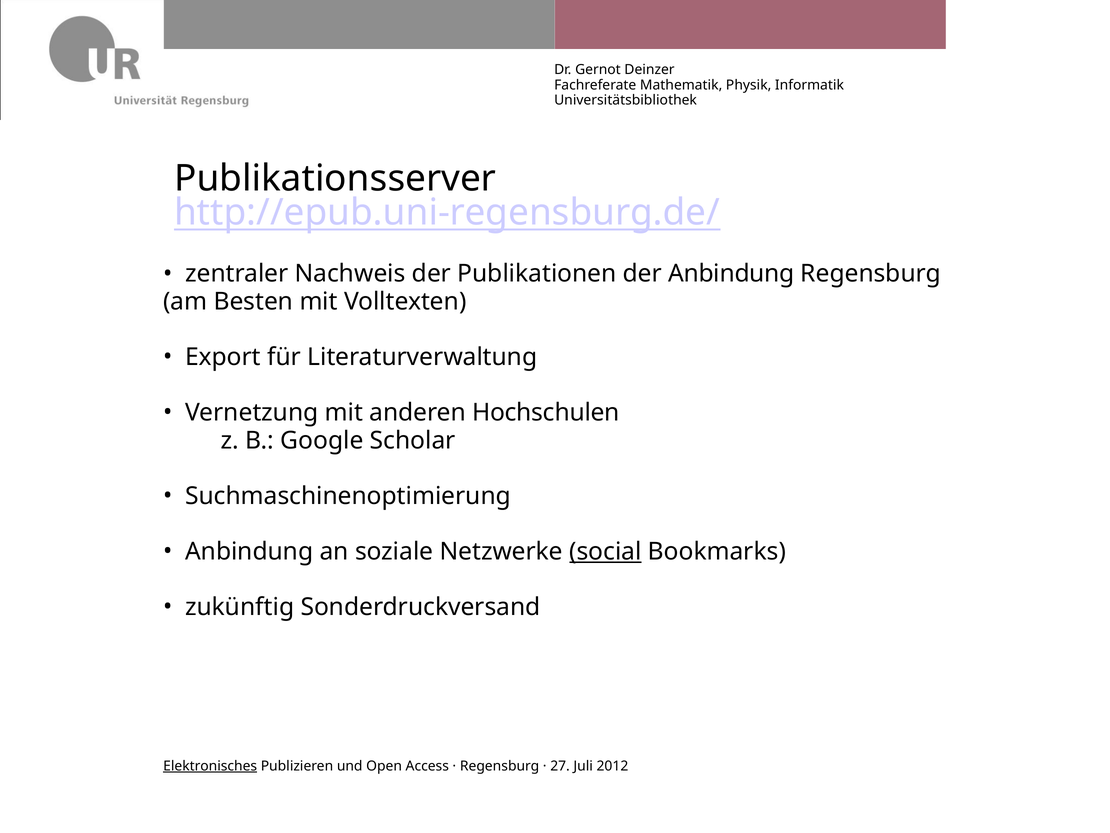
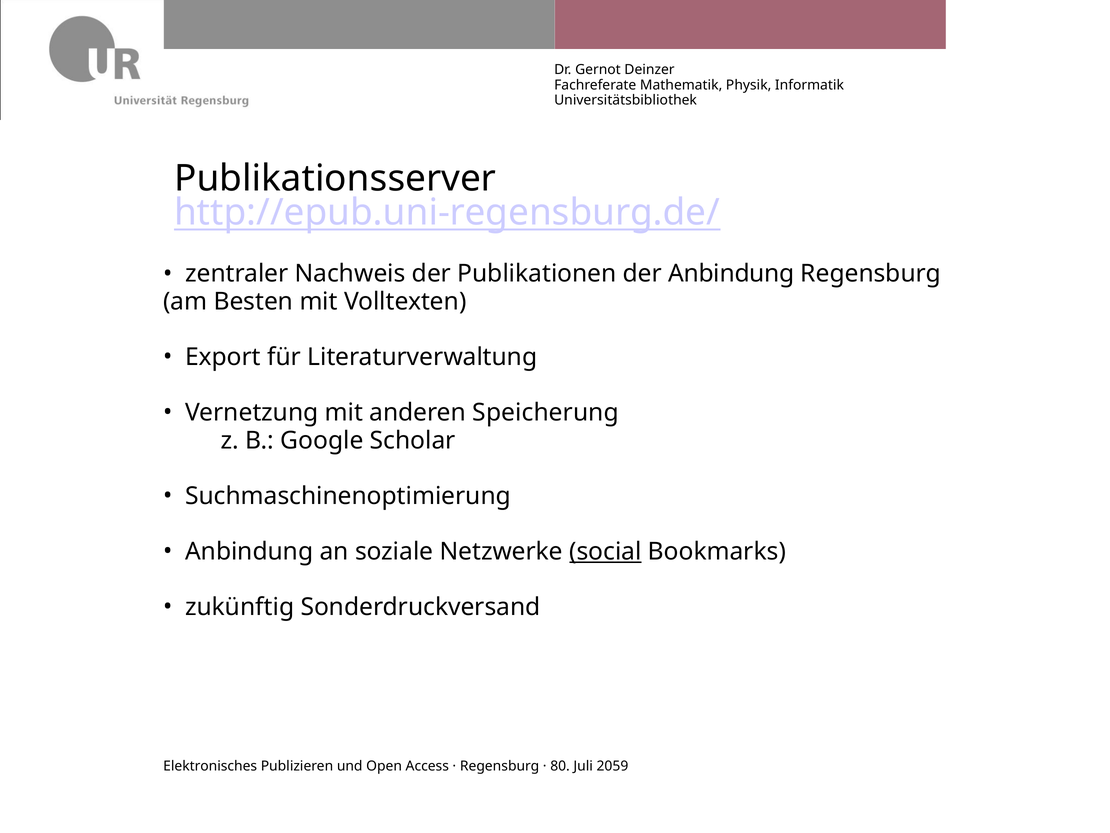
Hochschulen: Hochschulen -> Speicherung (546, 412)
Elektronisches underline: present -> none (210, 766)
27: 27 -> 80 (560, 766)
2012: 2012 -> 2059 (612, 766)
